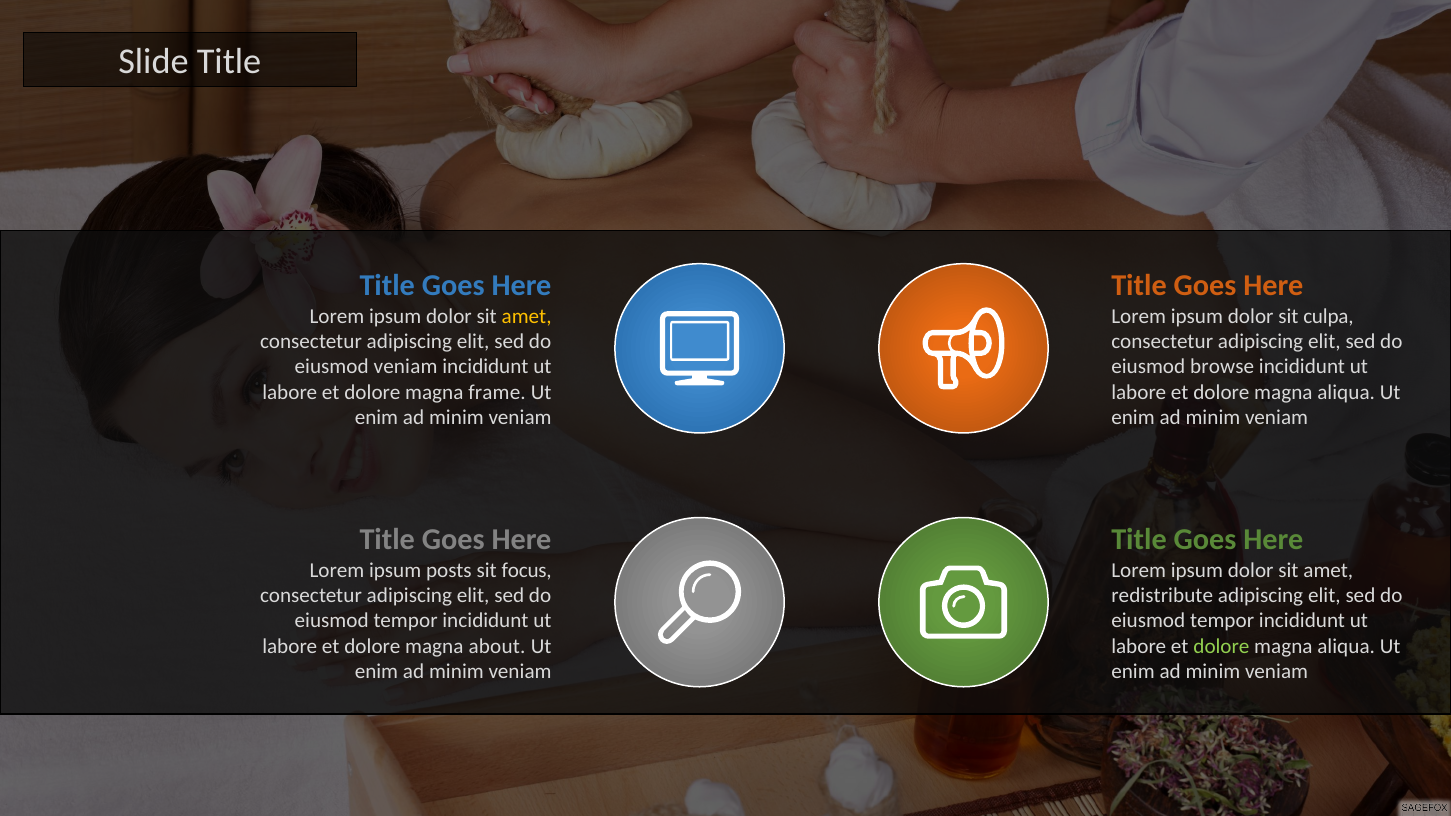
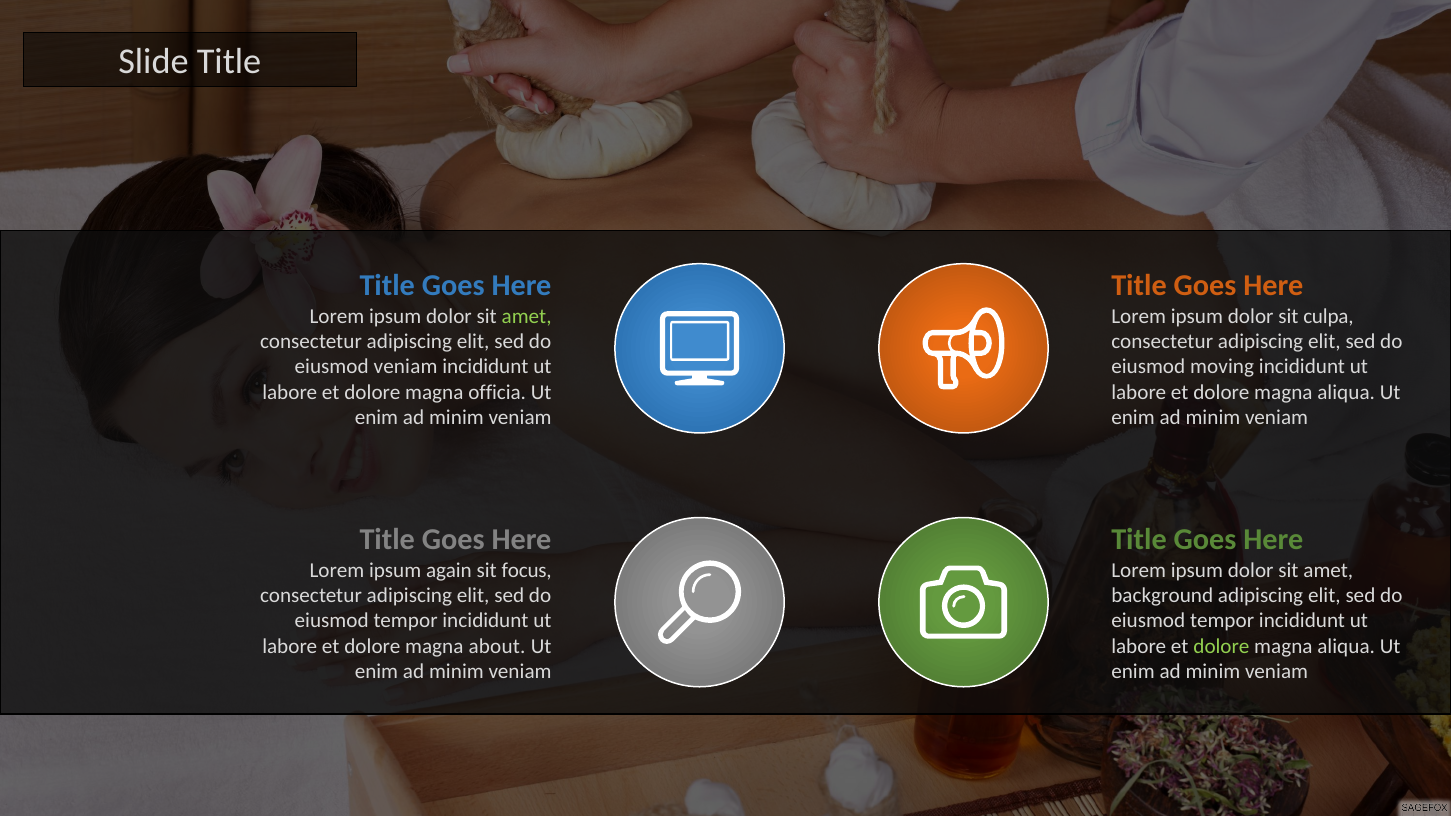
amet colour: yellow -> light green (527, 316)
browse: browse -> moving (1222, 367)
frame: frame -> officia (497, 392)
posts: posts -> again (449, 570)
redistribute: redistribute -> background (1162, 596)
